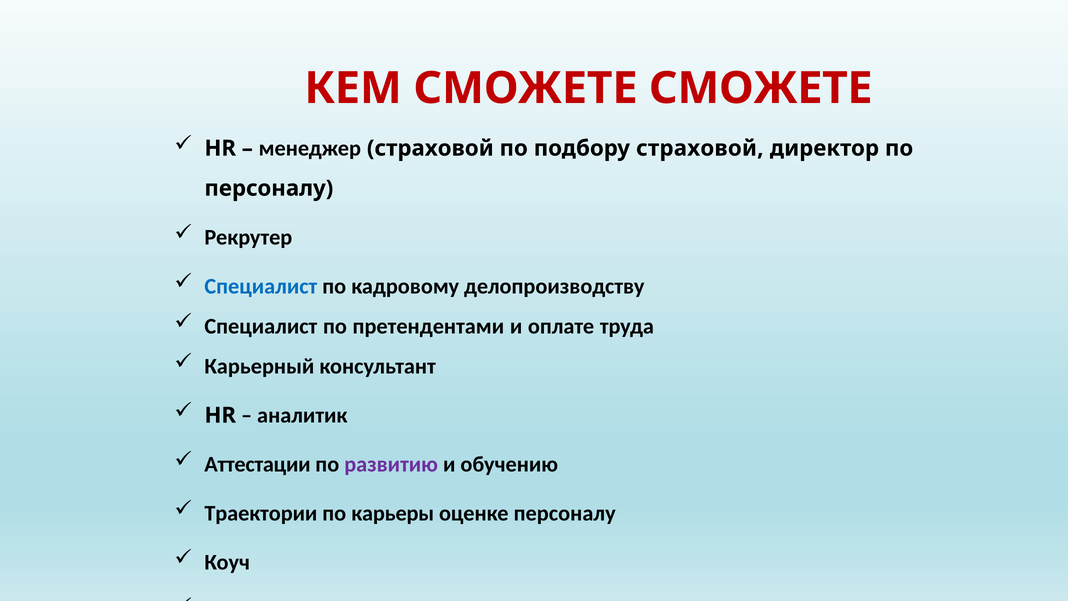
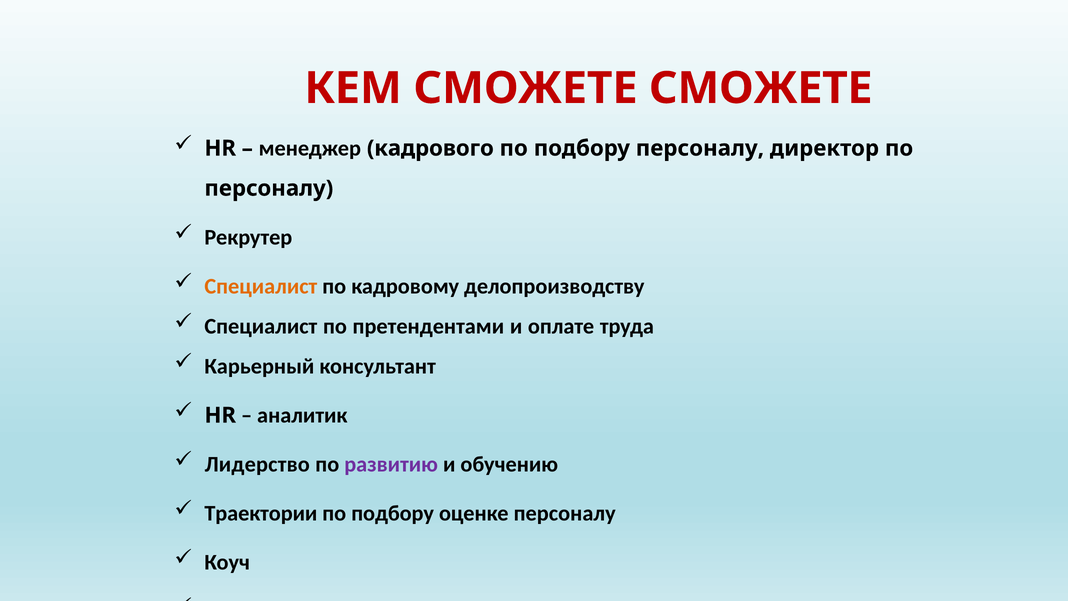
менеджер страховой: страховой -> кадрового (430, 148)
подбору страховой: страховой -> персоналу (700, 148)
Специалист colour: blue -> orange (261, 286)
Аттестации: Аттестации -> Лидерство (257, 464)
карьеры: карьеры -> подбору (393, 513)
